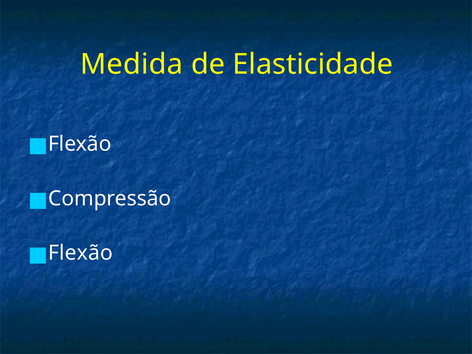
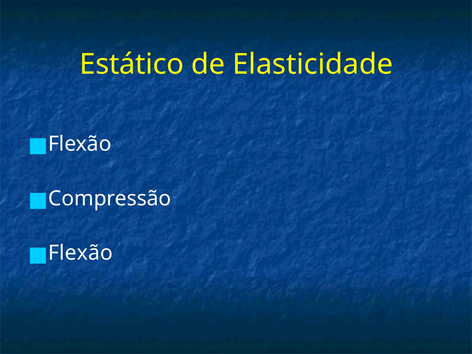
Medida: Medida -> Estático (132, 64)
